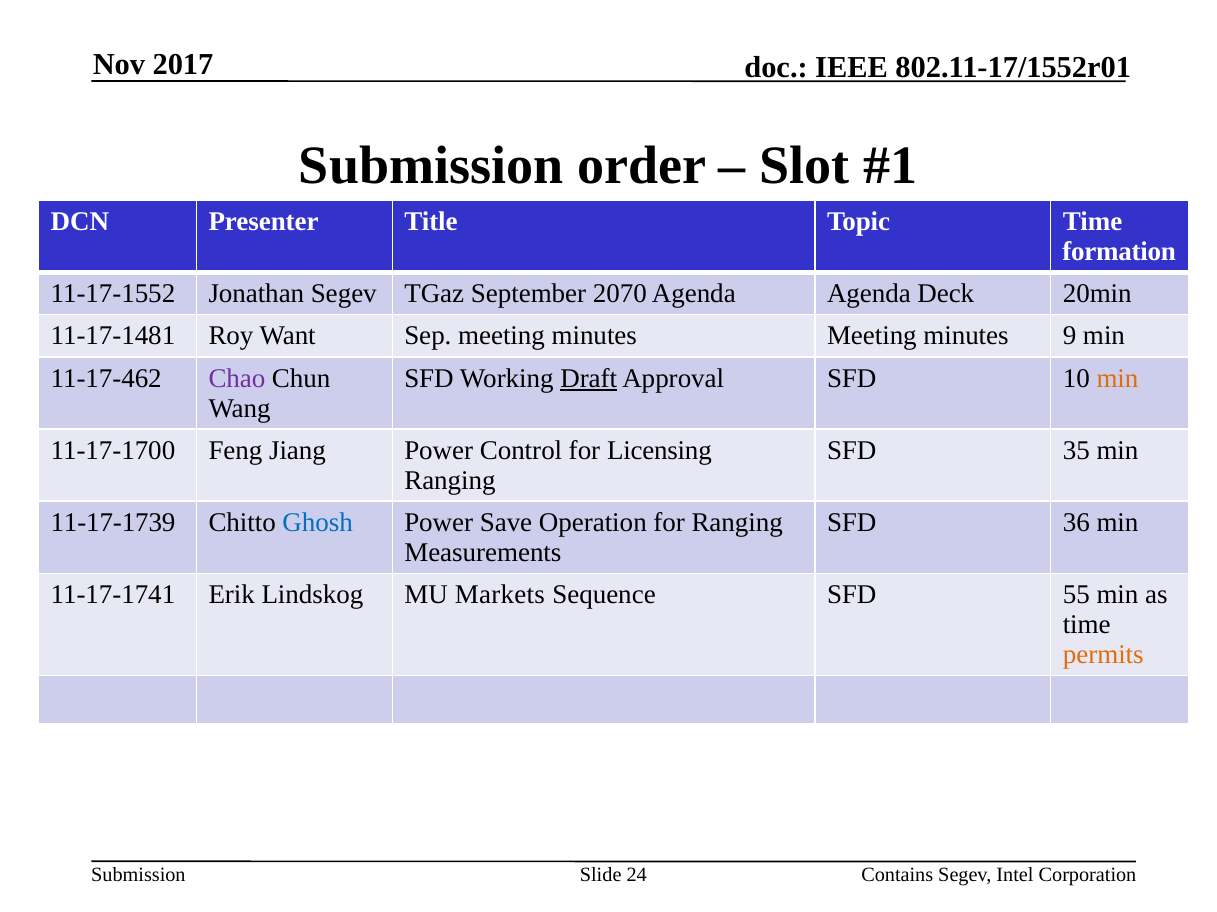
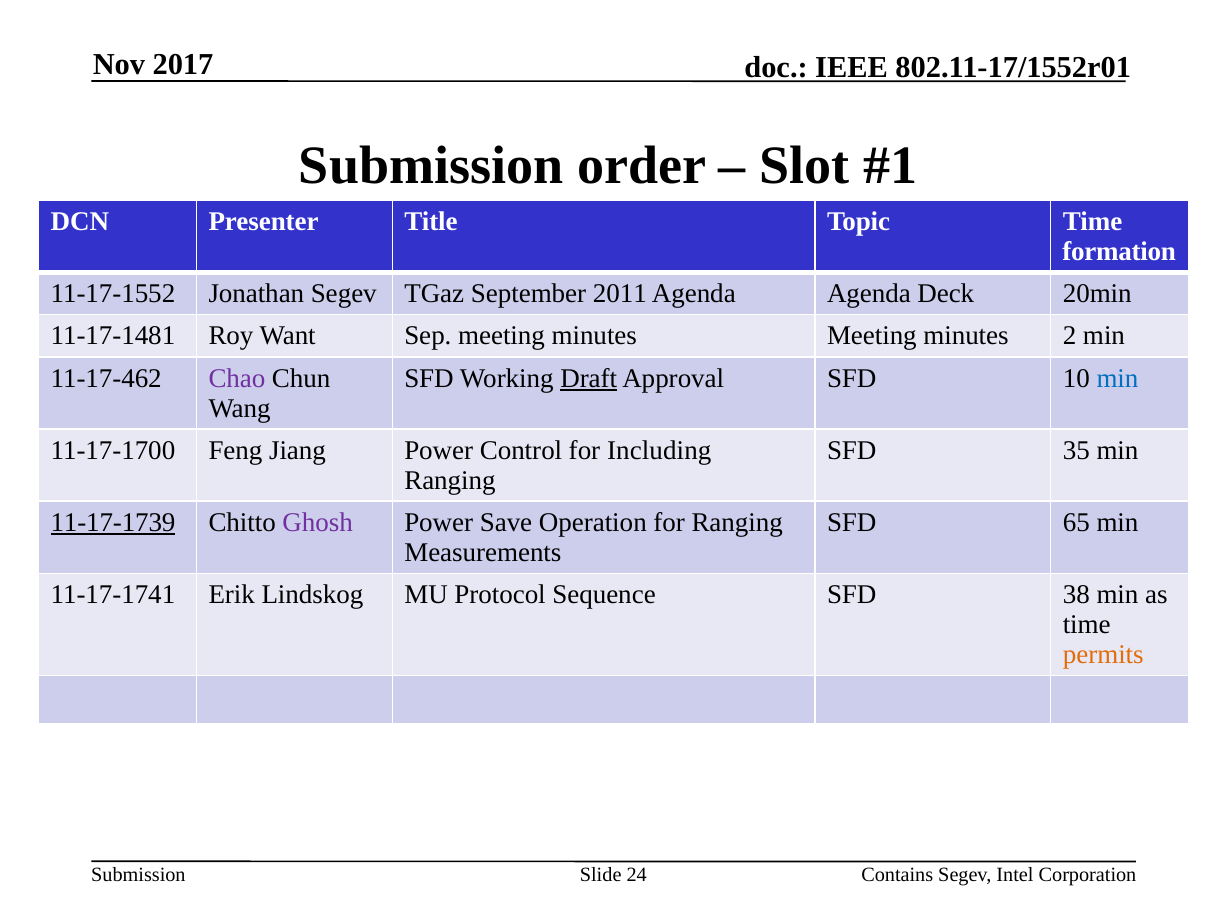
2070: 2070 -> 2011 (620, 294)
9: 9 -> 2 (1070, 336)
min colour: orange -> blue (1117, 378)
Licensing: Licensing -> Including (659, 451)
11-17-1739 underline: none -> present (113, 523)
Ghosh colour: blue -> purple (318, 523)
36: 36 -> 65 (1076, 523)
Markets: Markets -> Protocol (500, 595)
55: 55 -> 38 (1076, 595)
